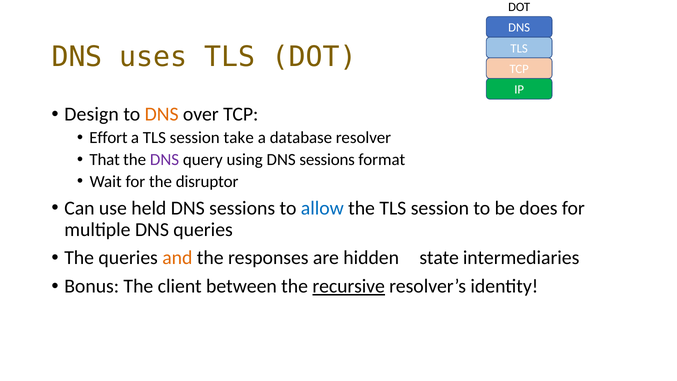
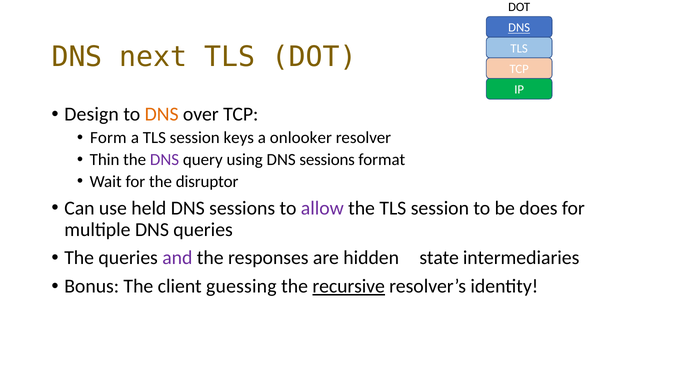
DNS underline: none -> present (519, 28)
uses: uses -> next (153, 57)
Effort: Effort -> Form (108, 138)
take: take -> keys (239, 138)
database: database -> onlooker (301, 138)
That: That -> Thin (105, 160)
allow colour: blue -> purple (322, 208)
and colour: orange -> purple (177, 258)
between: between -> guessing (241, 286)
